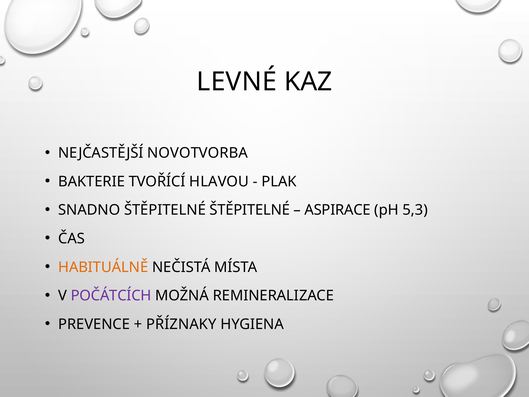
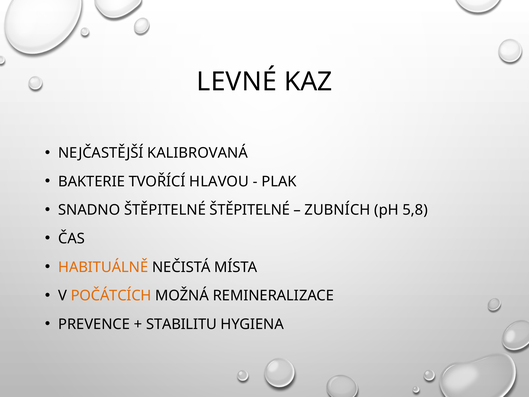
NOVOTVORBA: NOVOTVORBA -> KALIBROVANÁ (198, 153)
ASPIRACE: ASPIRACE -> ZUBNÍCH (337, 210)
5,3: 5,3 -> 5,8 (415, 210)
POČÁTCÍCH colour: purple -> orange (111, 296)
PŘÍZNAKY: PŘÍZNAKY -> STABILITU (181, 324)
